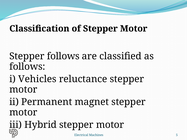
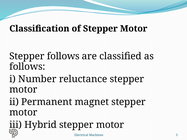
Vehicles: Vehicles -> Number (37, 79)
